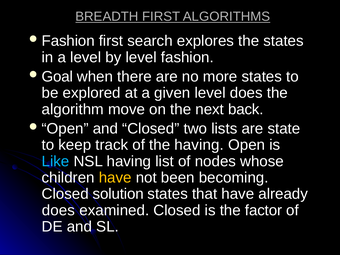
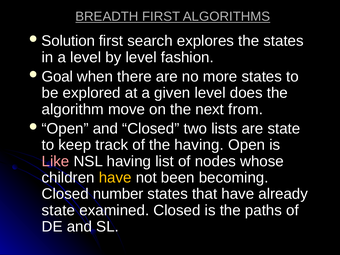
Fashion: Fashion -> Solution (68, 41)
back: back -> from (246, 109)
Like colour: light blue -> pink (56, 161)
solution: solution -> number (118, 194)
does: does -> state (58, 210)
factor: factor -> paths (263, 210)
